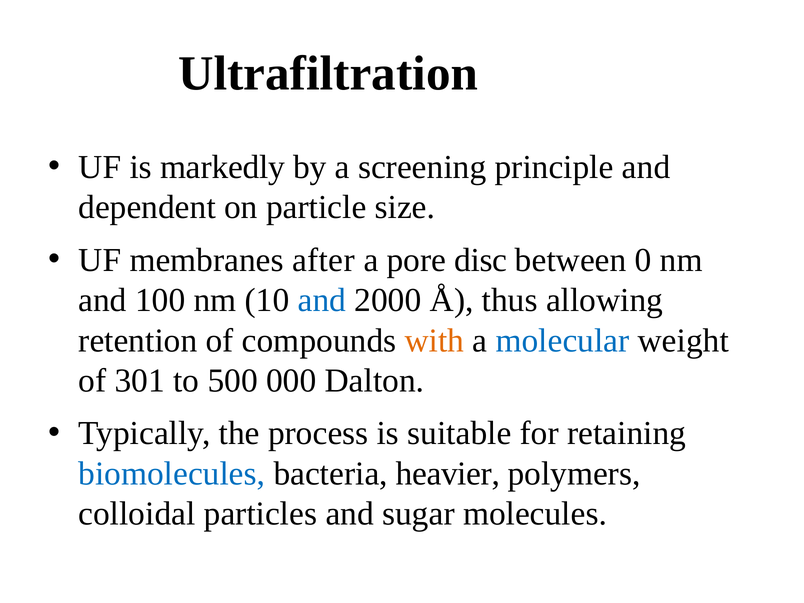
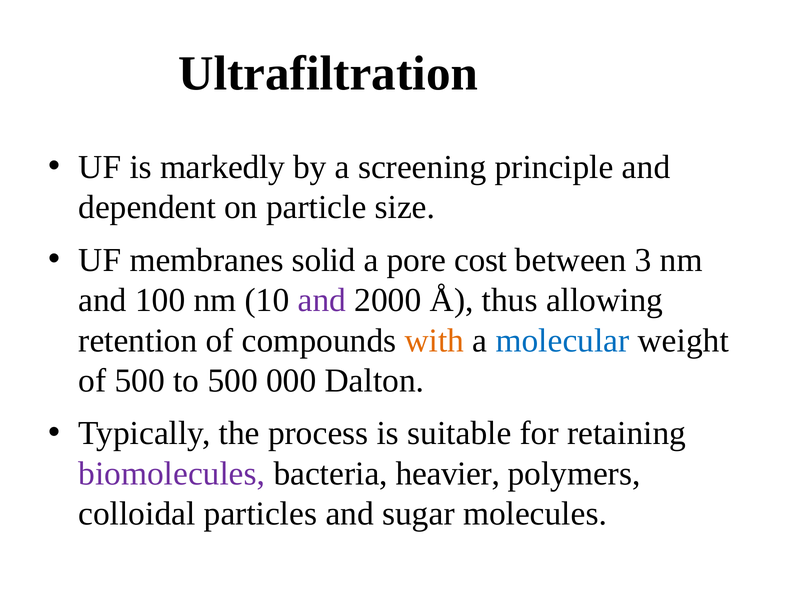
after: after -> solid (324, 260)
disc: disc -> cost (481, 260)
0: 0 -> 3 (643, 260)
and colour: blue -> purple (322, 300)
of 301: 301 -> 500 (140, 381)
biomolecules colour: blue -> purple (172, 474)
